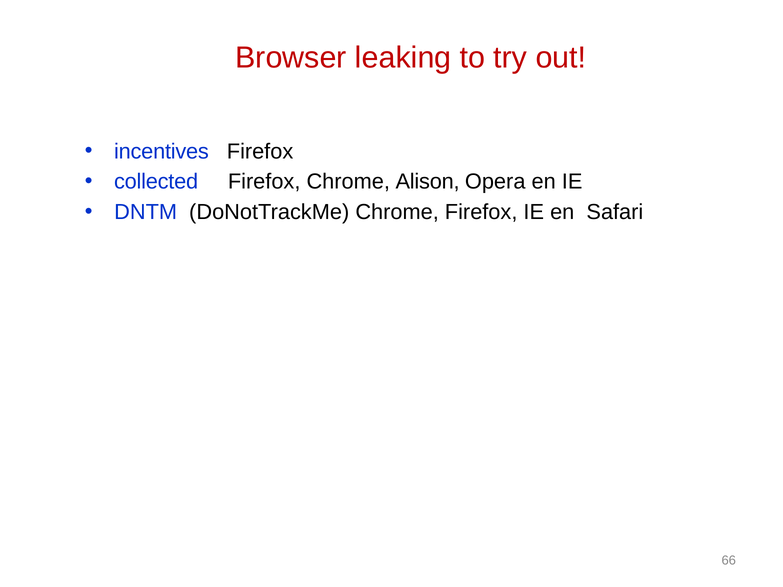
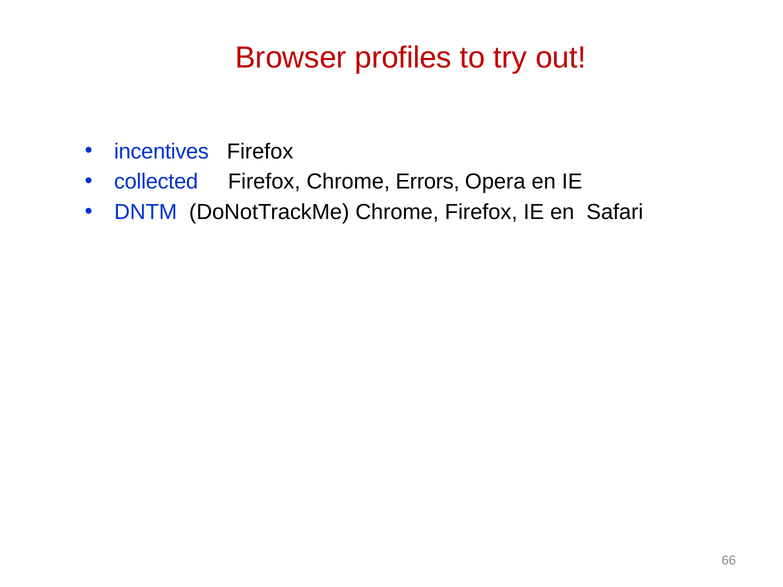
leaking: leaking -> profiles (403, 58)
Alison: Alison -> Errors (428, 182)
